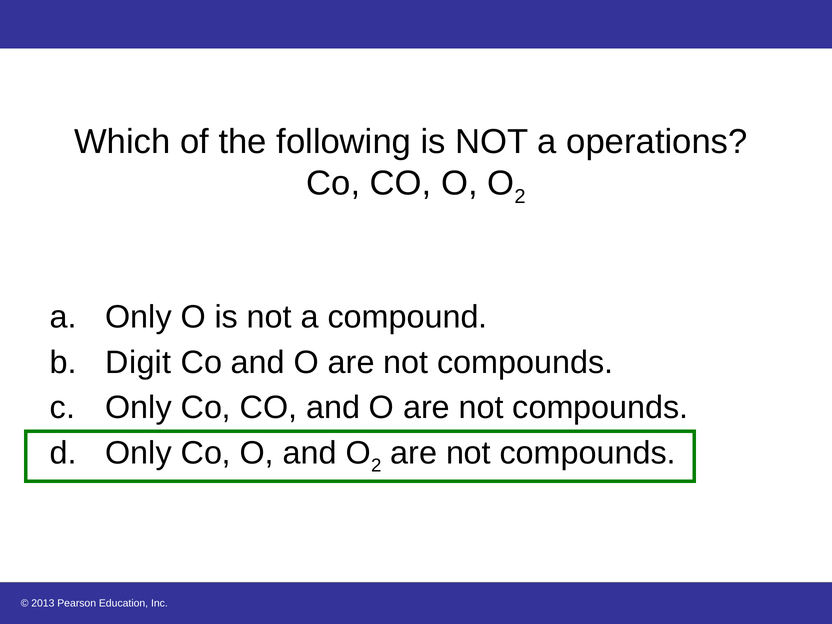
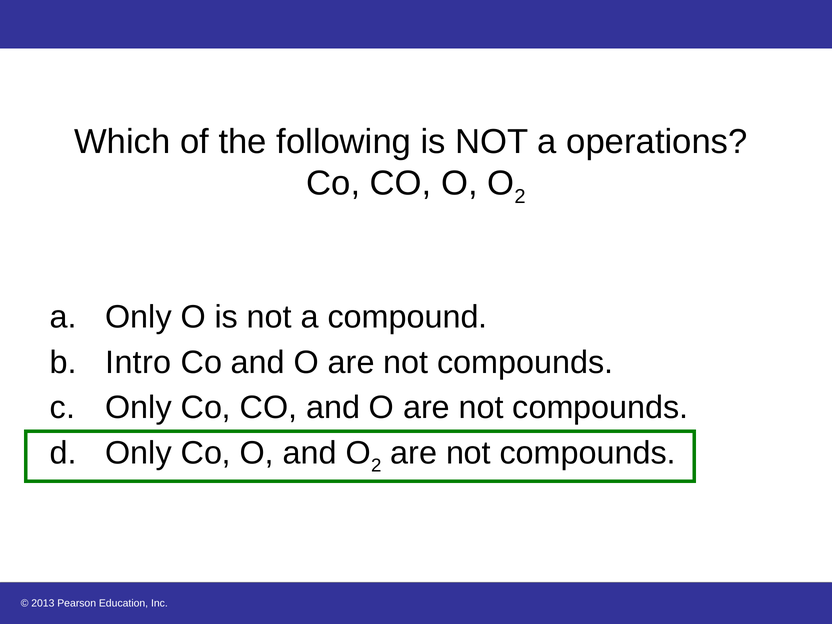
Digit: Digit -> Intro (138, 362)
